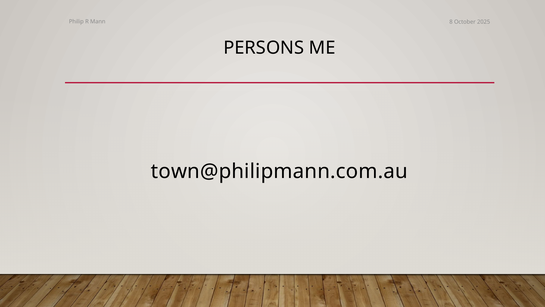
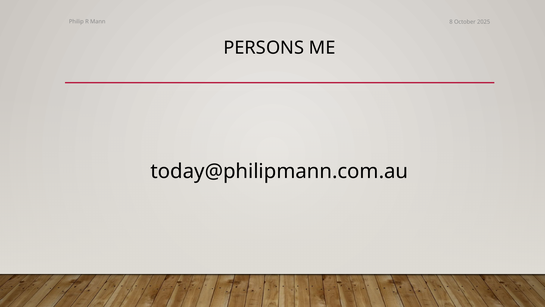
town@philipmann.com.au: town@philipmann.com.au -> today@philipmann.com.au (279, 171)
